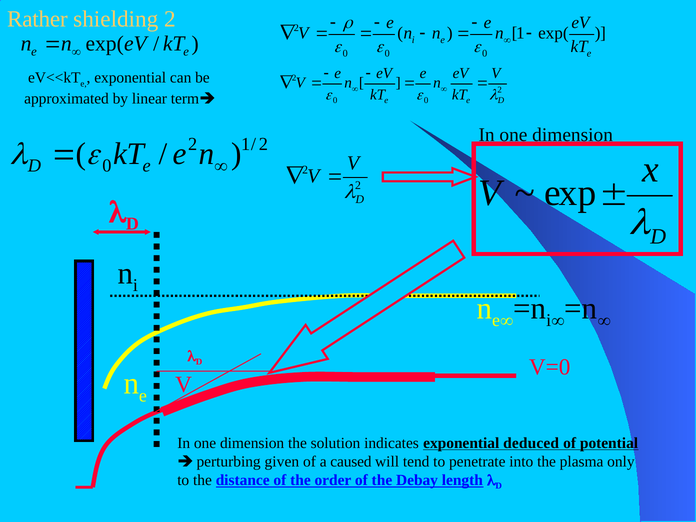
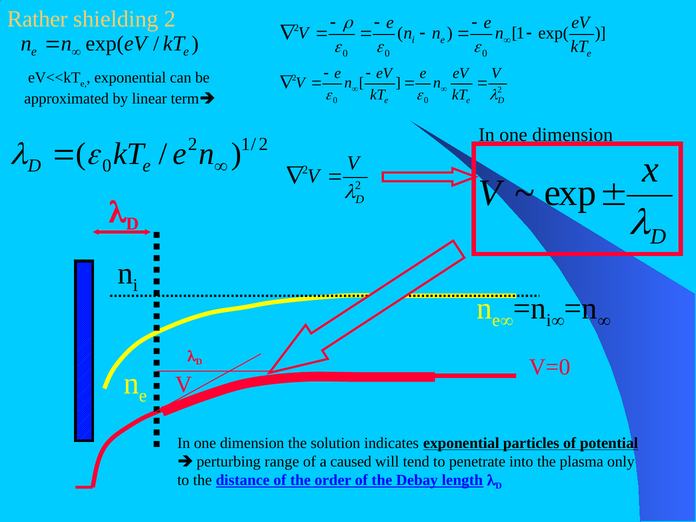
deduced: deduced -> particles (531, 443)
given: given -> range (282, 461)
